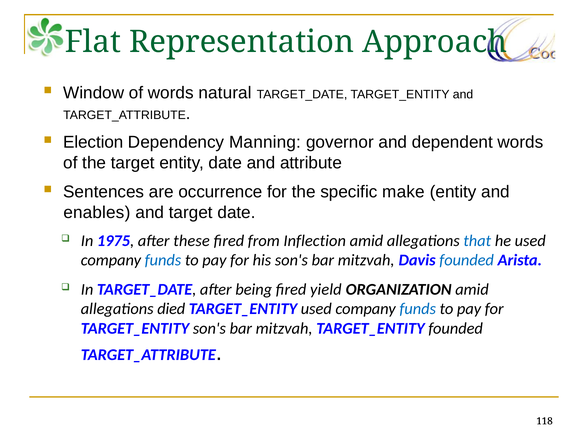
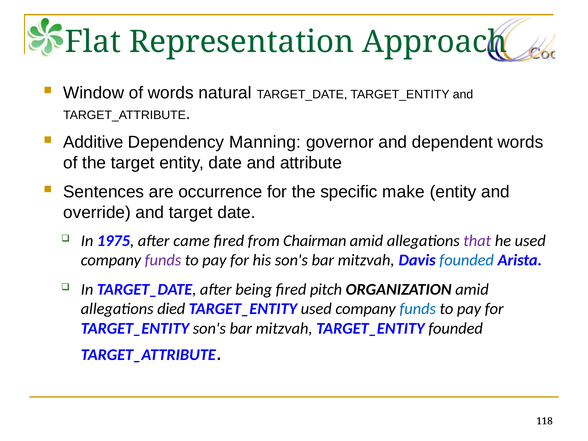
Election: Election -> Additive (93, 142)
enables: enables -> override (97, 212)
these: these -> came (192, 241)
Inflection: Inflection -> Chairman (315, 241)
that colour: blue -> purple (477, 241)
funds colour: blue -> purple (163, 260)
yield: yield -> pitch (326, 289)
